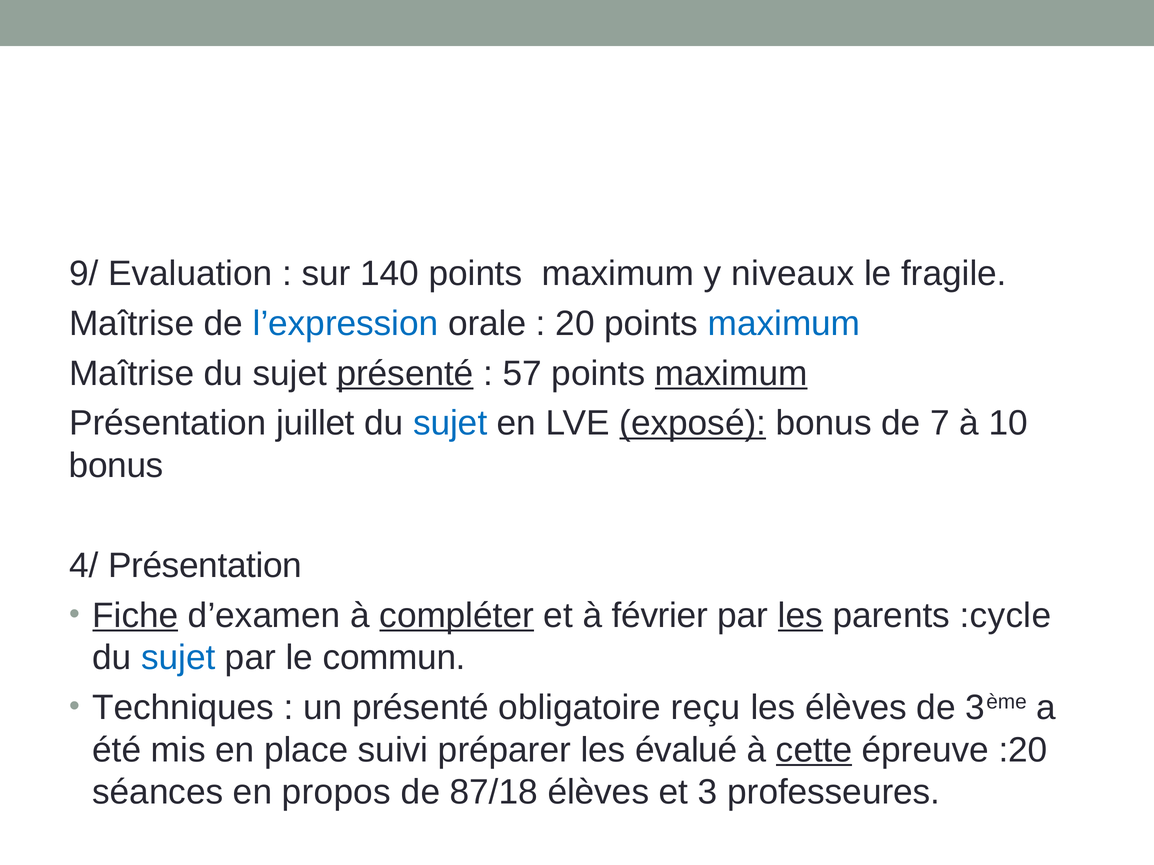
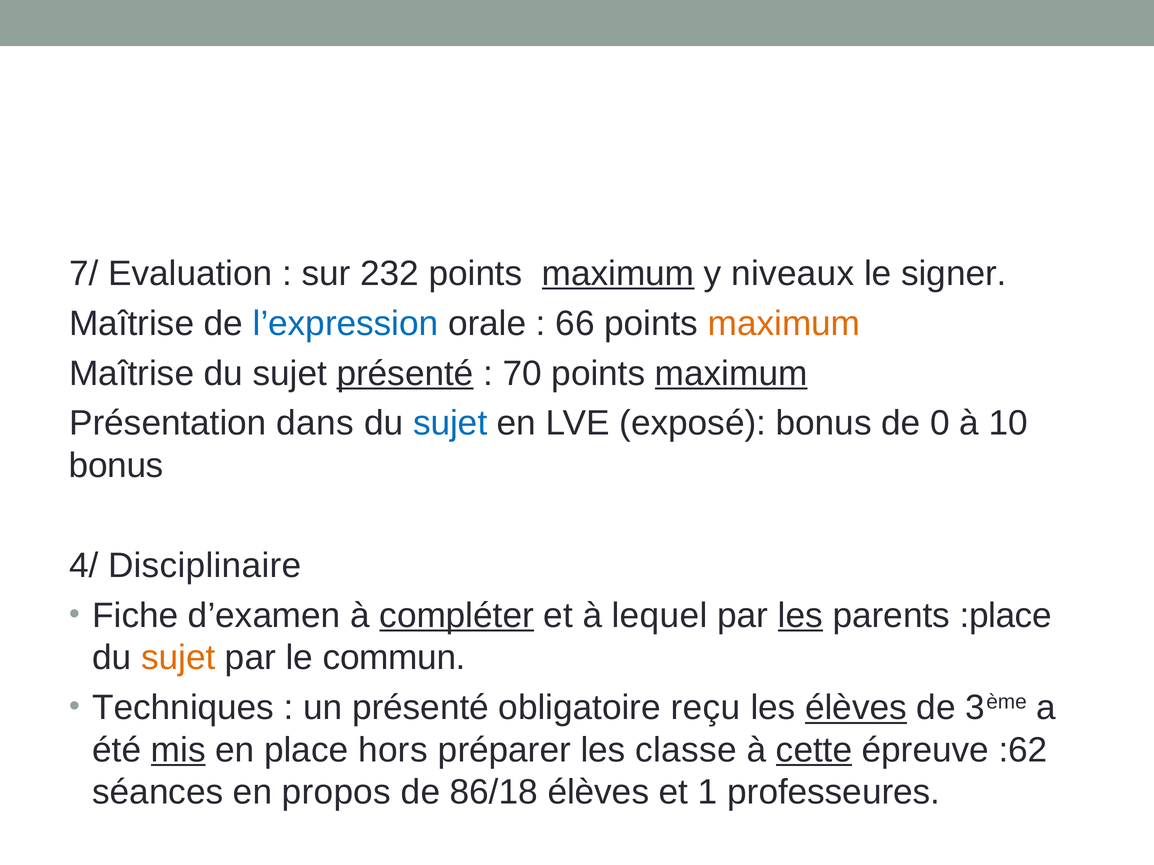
9/: 9/ -> 7/ (84, 274)
140: 140 -> 232 (390, 274)
maximum underline: none -> present (618, 274)
fragile: fragile -> signer (954, 274)
20: 20 -> 66 (575, 324)
maximum colour: blue -> orange (784, 324)
57: 57 -> 70 (522, 374)
juillet: juillet -> dans (315, 424)
exposé underline: present -> none (693, 424)
7: 7 -> 0 (940, 424)
4/ Présentation: Présentation -> Disciplinaire (205, 566)
Fiche underline: present -> none (135, 616)
février: février -> lequel (660, 616)
:cycle: :cycle -> :place (1006, 616)
sujet colour: blue -> orange (178, 658)
élèves underline: none -> present (856, 708)
mis underline: none -> present (178, 750)
suivi: suivi -> hors (393, 750)
évalué: évalué -> classe (686, 750)
:20: :20 -> :62 (1023, 750)
87/18: 87/18 -> 86/18 (494, 793)
3: 3 -> 1 (708, 793)
